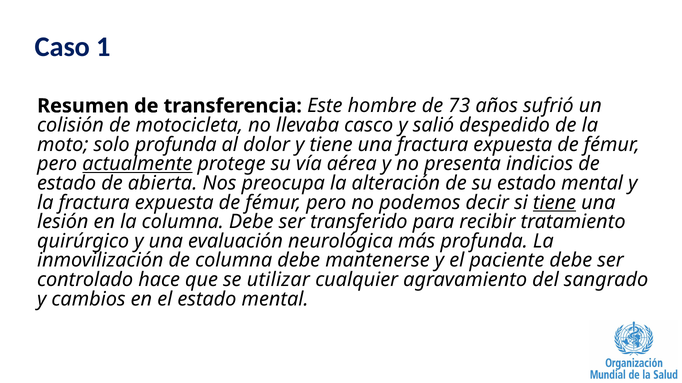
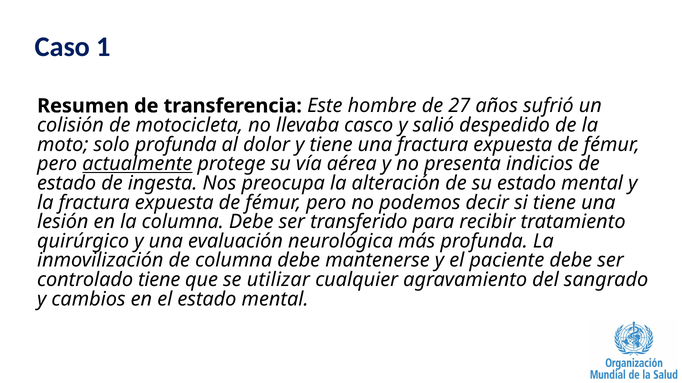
73: 73 -> 27 (459, 106)
abierta: abierta -> ingesta (163, 183)
tiene underline: present -> none (554, 203)
controlado hace: hace -> tiene (159, 280)
